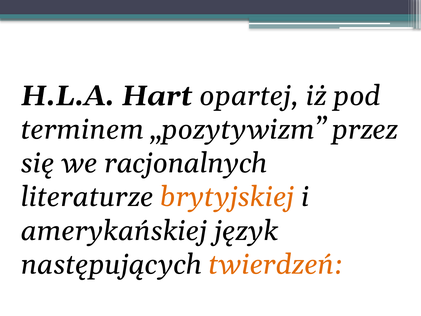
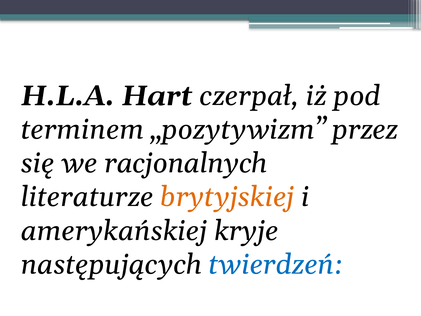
opartej: opartej -> czerpał (249, 96)
język: język -> kryje (246, 231)
twierdzeń colour: orange -> blue (277, 264)
